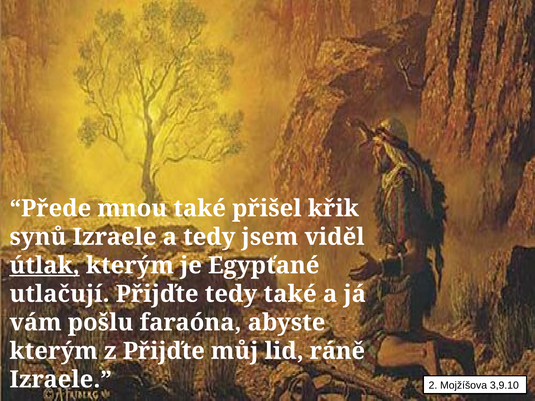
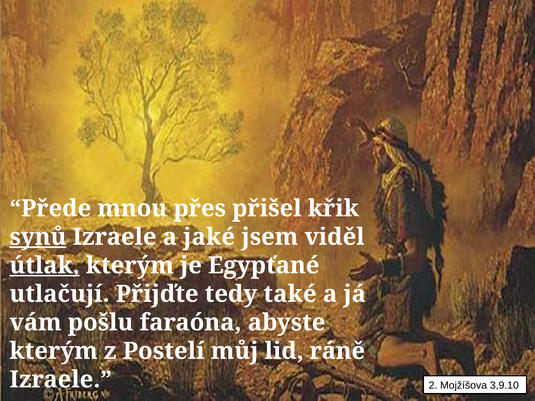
mnou také: také -> přes (200, 209)
synů underline: none -> present (38, 237)
a tedy: tedy -> jaké (209, 237)
z Přijďte: Přijďte -> Postelí (164, 351)
